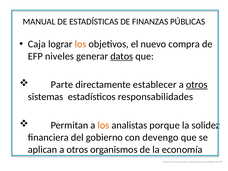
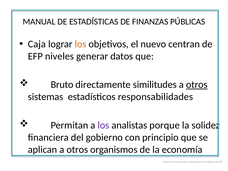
compra: compra -> centran (184, 44)
datos underline: present -> none (122, 56)
Parte: Parte -> Bruto (62, 85)
establecer: establecer -> similitudes (155, 85)
los colour: orange -> purple (103, 125)
devengo: devengo -> principio (160, 137)
